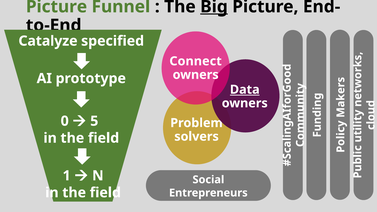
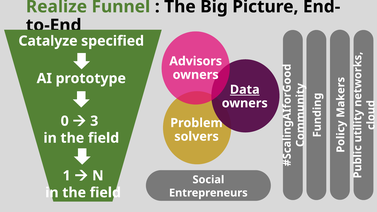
Picture: Picture -> Realize (56, 7)
Big underline: present -> none (214, 7)
Connect: Connect -> Advisors (196, 61)
5: 5 -> 3 (94, 121)
